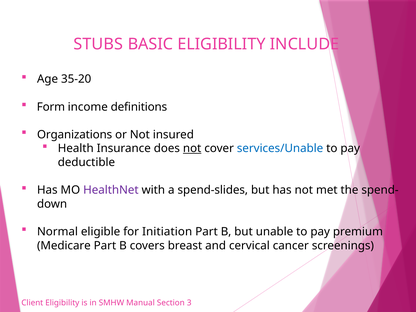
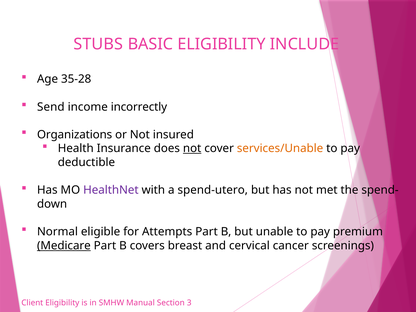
35-20: 35-20 -> 35-28 (76, 79)
Form: Form -> Send (51, 107)
definitions: definitions -> incorrectly (139, 107)
services/Unable colour: blue -> orange (280, 148)
spend-slides: spend-slides -> spend-utero (213, 190)
Initiation: Initiation -> Attempts (167, 232)
Medicare underline: none -> present (64, 246)
